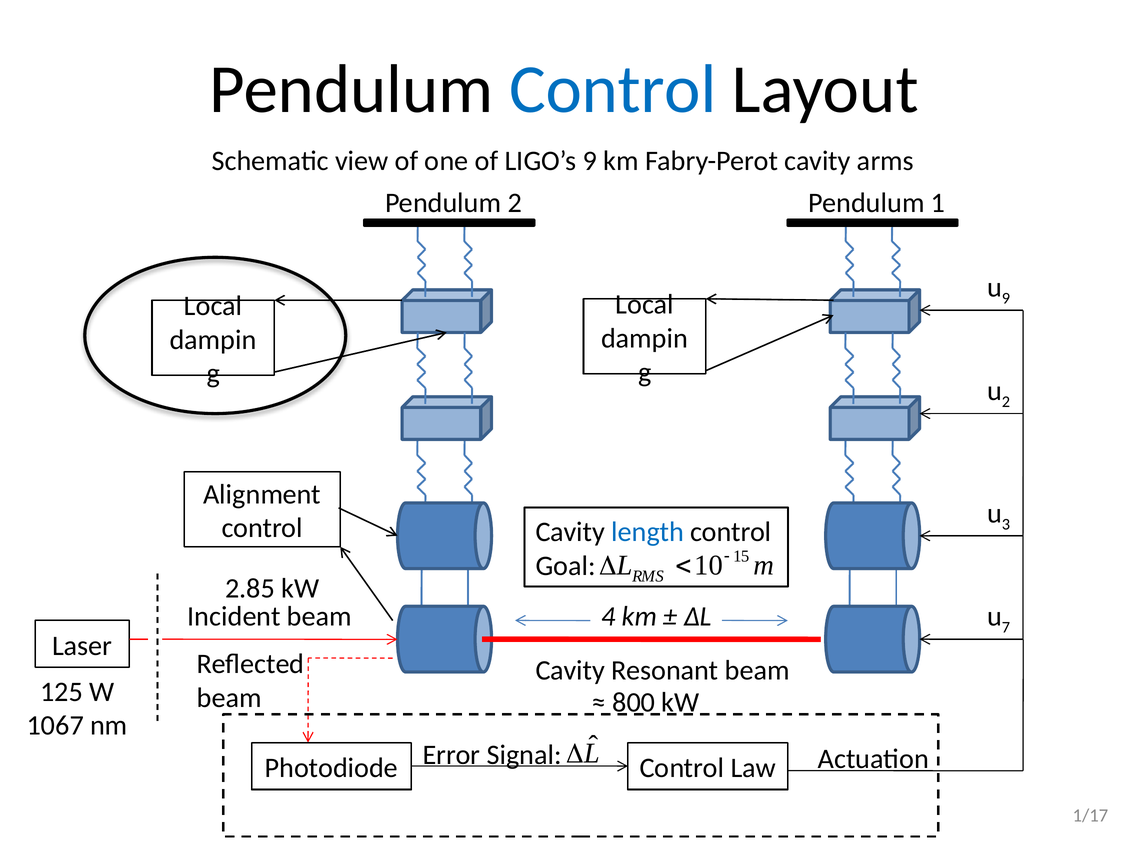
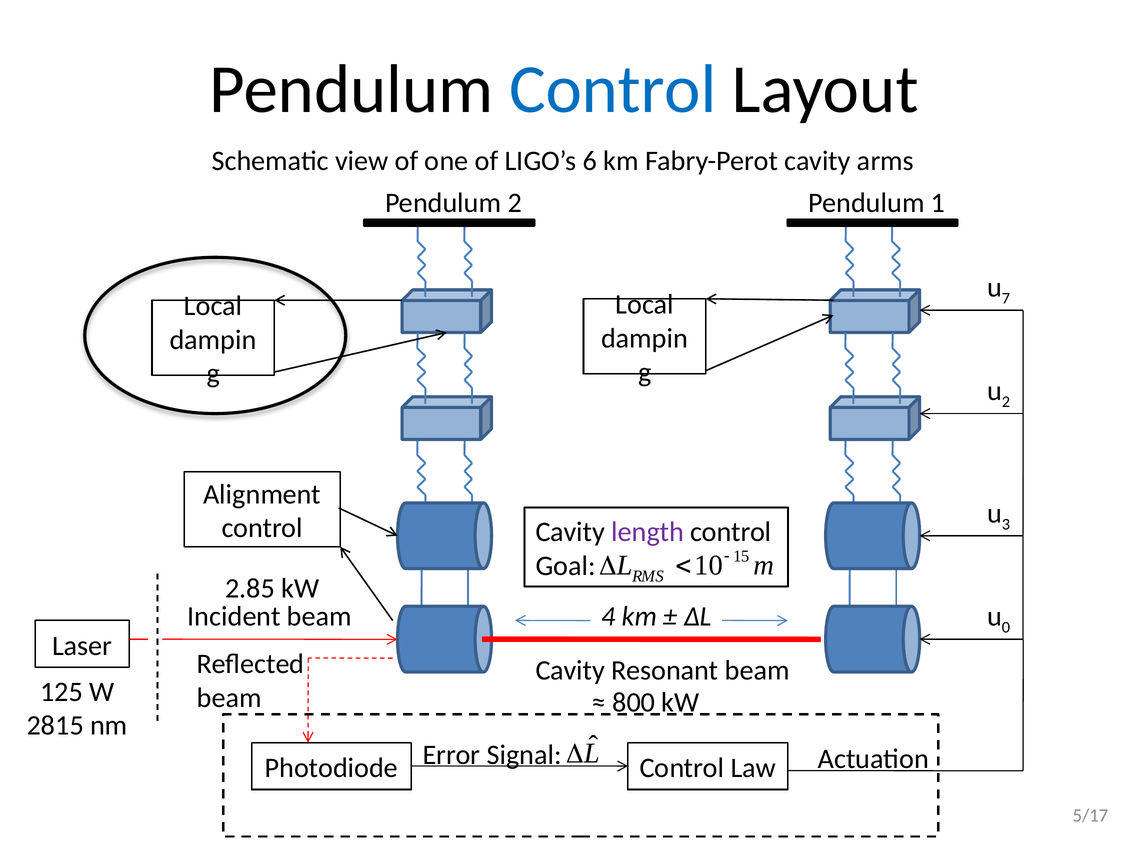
LIGO’s 9: 9 -> 6 (590, 161)
9: 9 -> 7 (1006, 299)
length colour: blue -> purple (648, 532)
7: 7 -> 0 (1006, 628)
1067: 1067 -> 2815 (55, 726)
1/17: 1/17 -> 5/17 (1090, 816)
